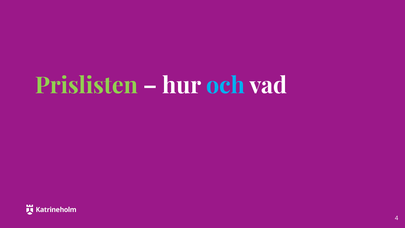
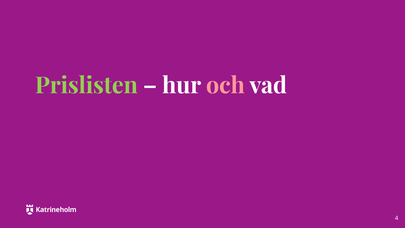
och colour: light blue -> pink (225, 86)
